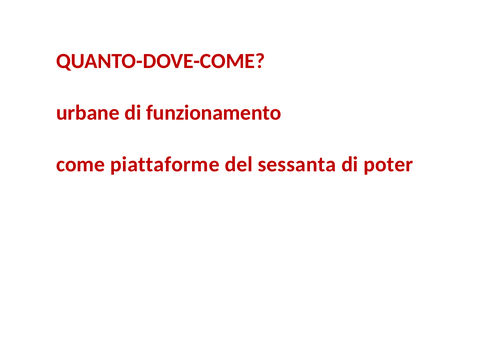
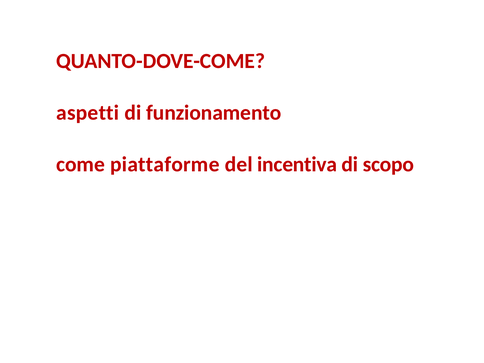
urbane: urbane -> aspetti (88, 113)
sessanta: sessanta -> incentiva (297, 164)
poter: poter -> scopo (388, 164)
